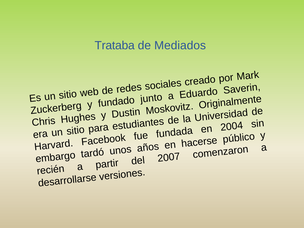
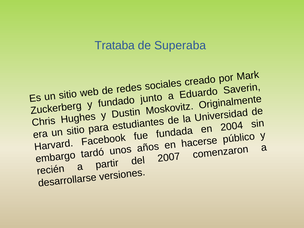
Mediados: Mediados -> Superaba (180, 45)
